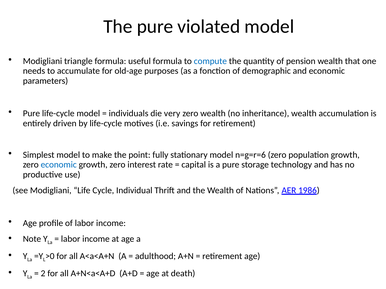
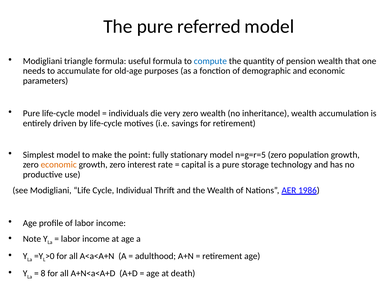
violated: violated -> referred (209, 26)
n=g=r=6: n=g=r=6 -> n=g=r=5 (250, 155)
economic colour: blue -> orange (59, 165)
2: 2 -> 8 (43, 274)
